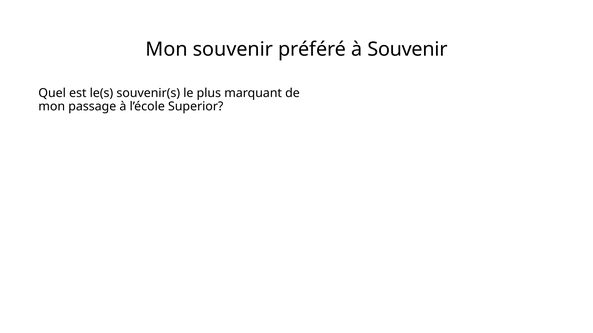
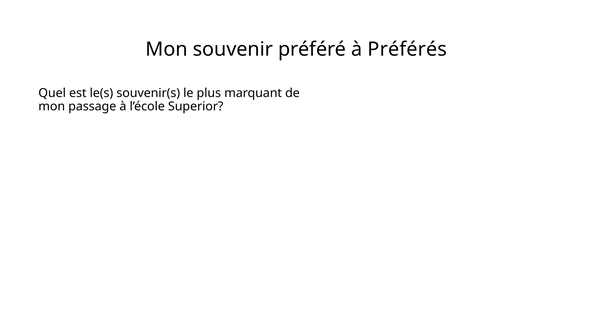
à Souvenir: Souvenir -> Préférés (407, 49)
